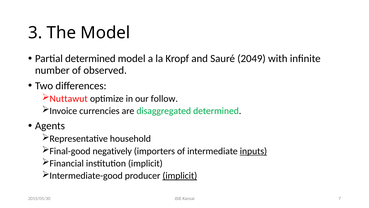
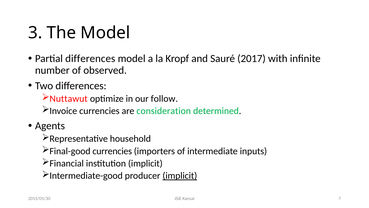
Partial determined: determined -> differences (90, 58)
2049: 2049 -> 2017 (252, 58)
disaggregated: disaggregated -> consideration (164, 111)
Final-good negatively: negatively -> currencies (112, 151)
inputs underline: present -> none (253, 151)
